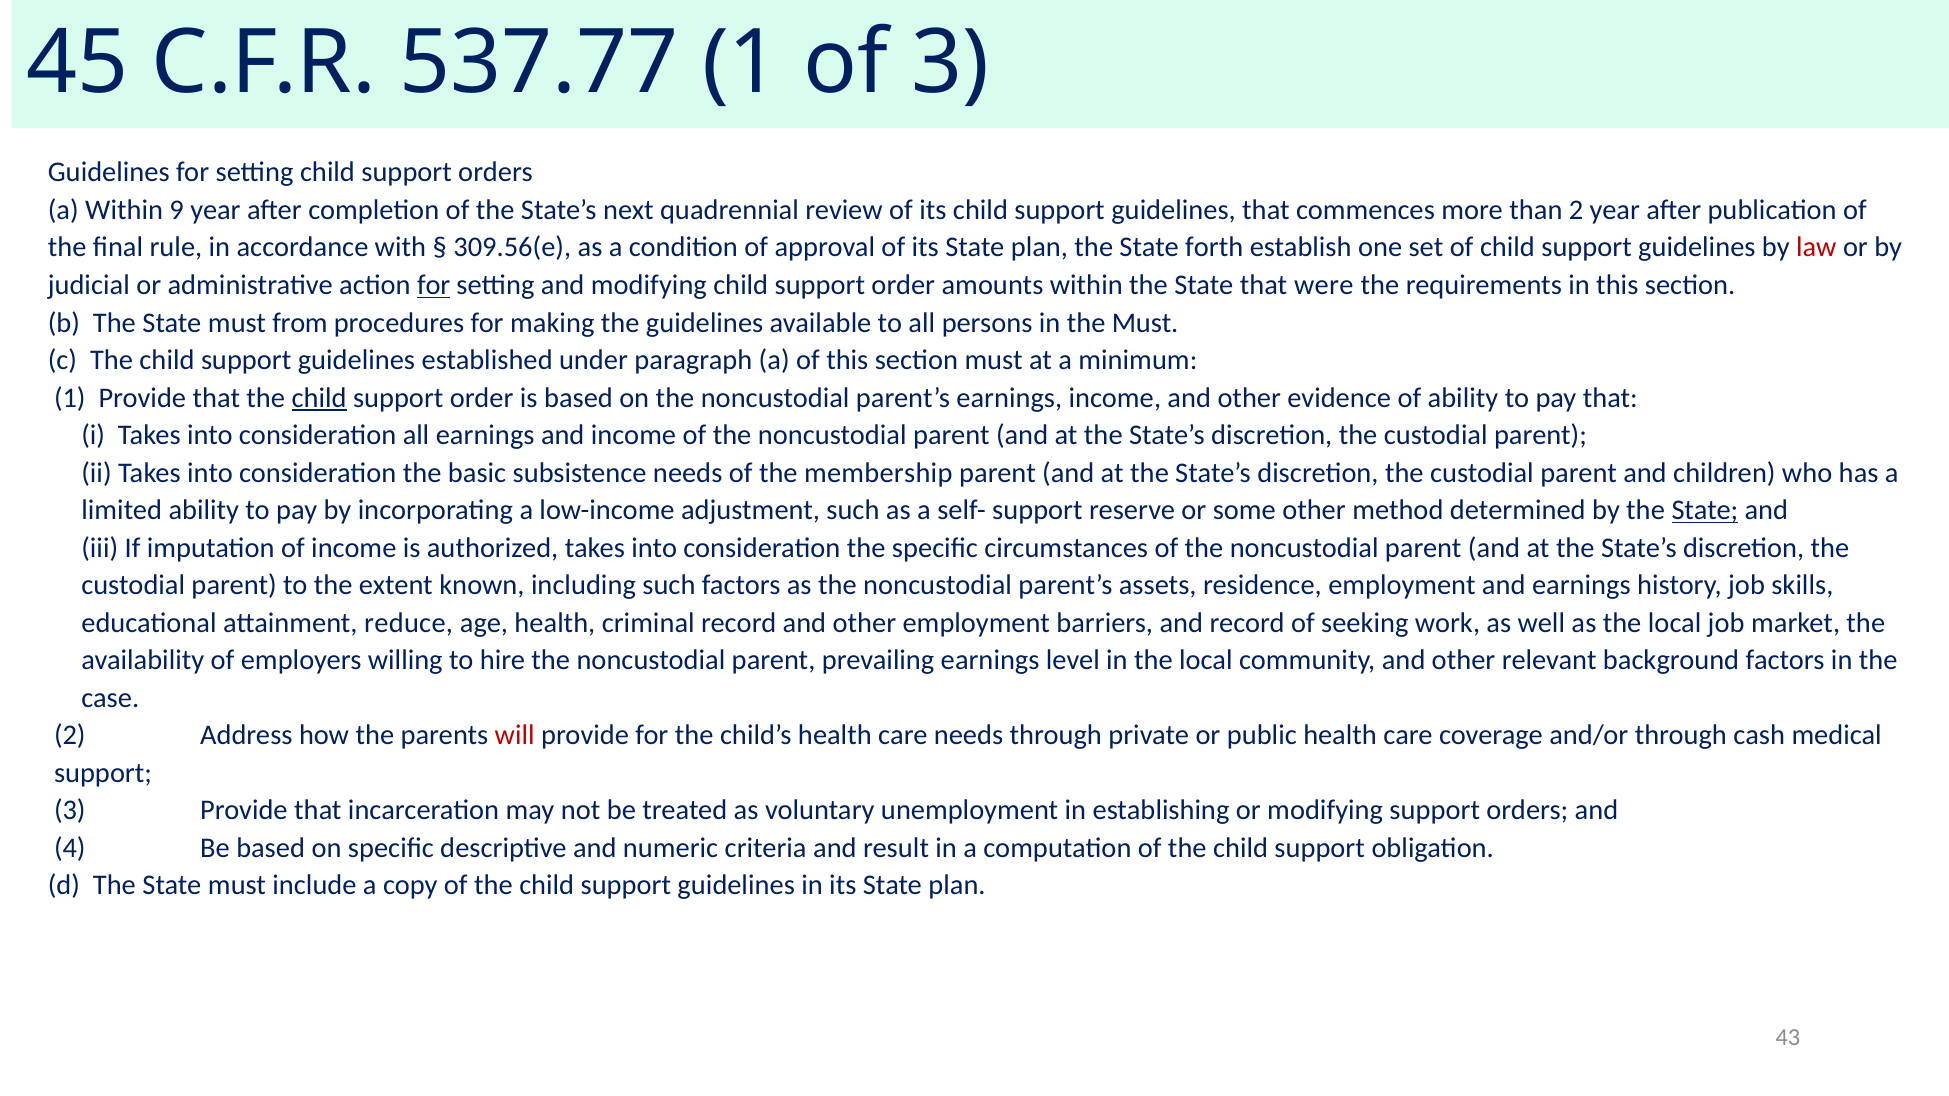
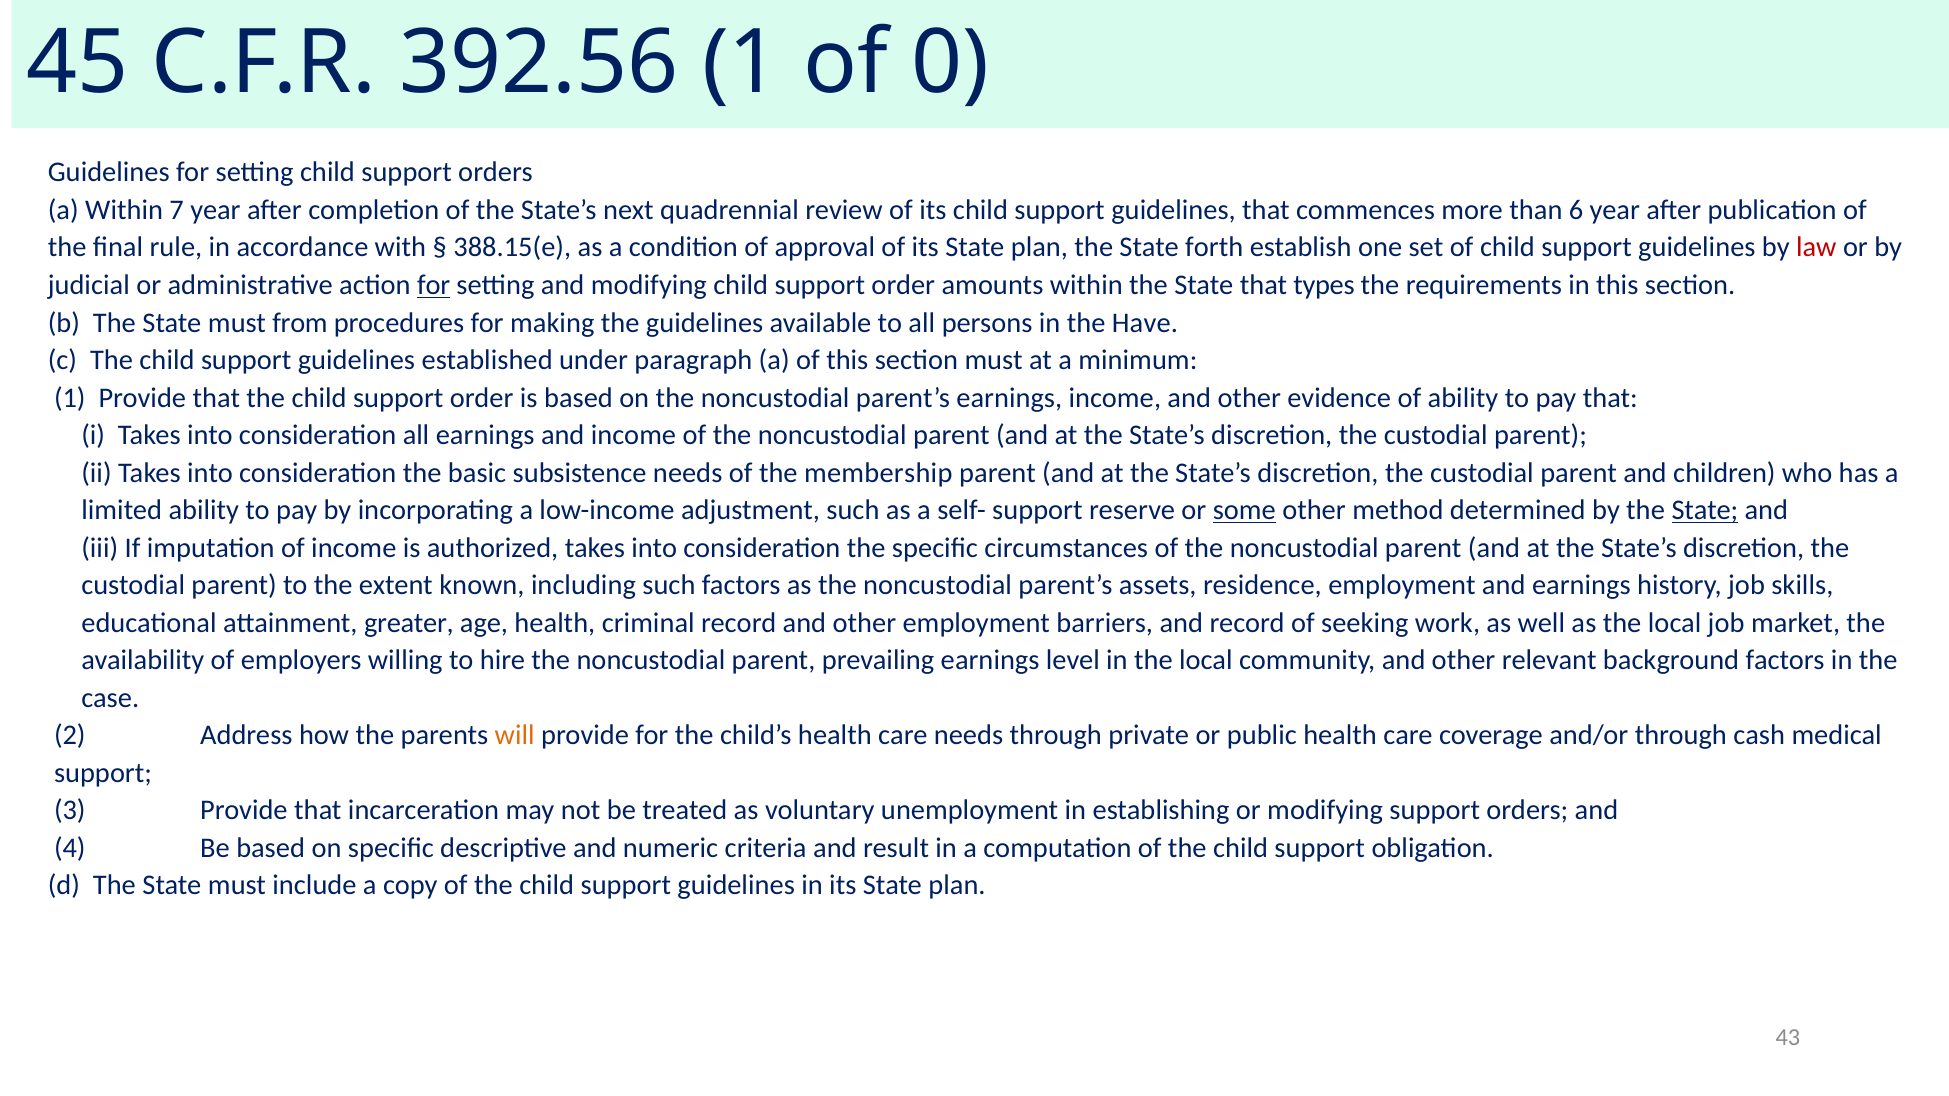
537.77: 537.77 -> 392.56 (539, 64)
of 3: 3 -> 0 (950, 64)
9: 9 -> 7 (177, 210)
than 2: 2 -> 6 (1576, 210)
309.56(e: 309.56(e -> 388.15(e (512, 248)
were: were -> types (1324, 285)
the Must: Must -> Have (1145, 323)
child underline: present -> none (319, 398)
some underline: none -> present (1244, 510)
reduce: reduce -> greater (409, 623)
will colour: red -> orange (515, 735)
